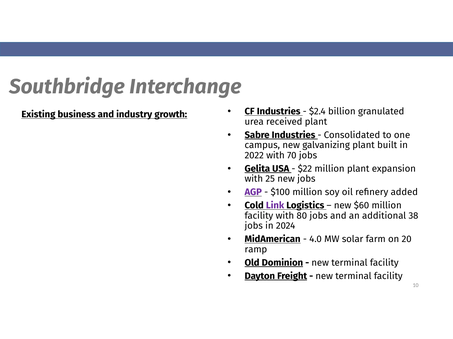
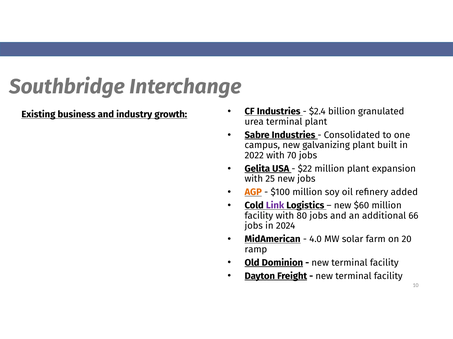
urea received: received -> terminal (284, 122)
AGP colour: purple -> orange (253, 193)
38: 38 -> 66 (413, 216)
